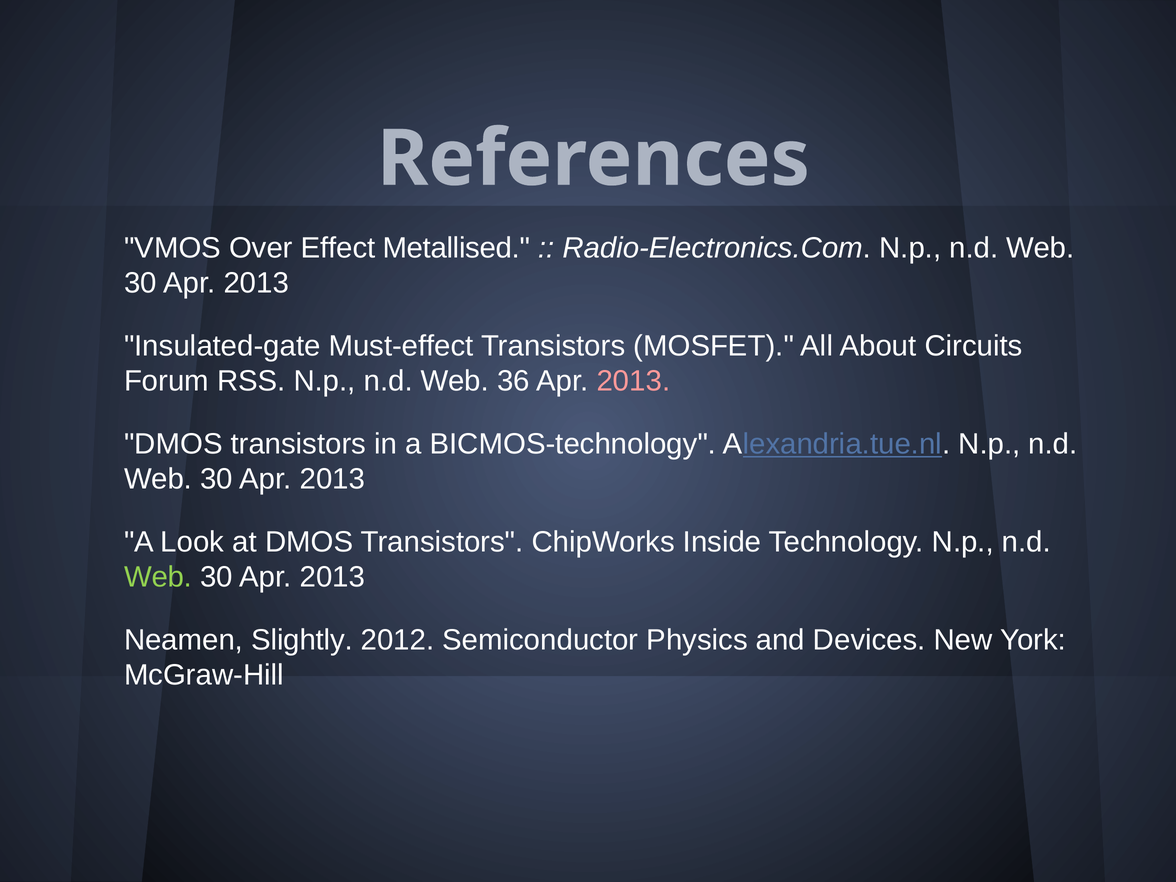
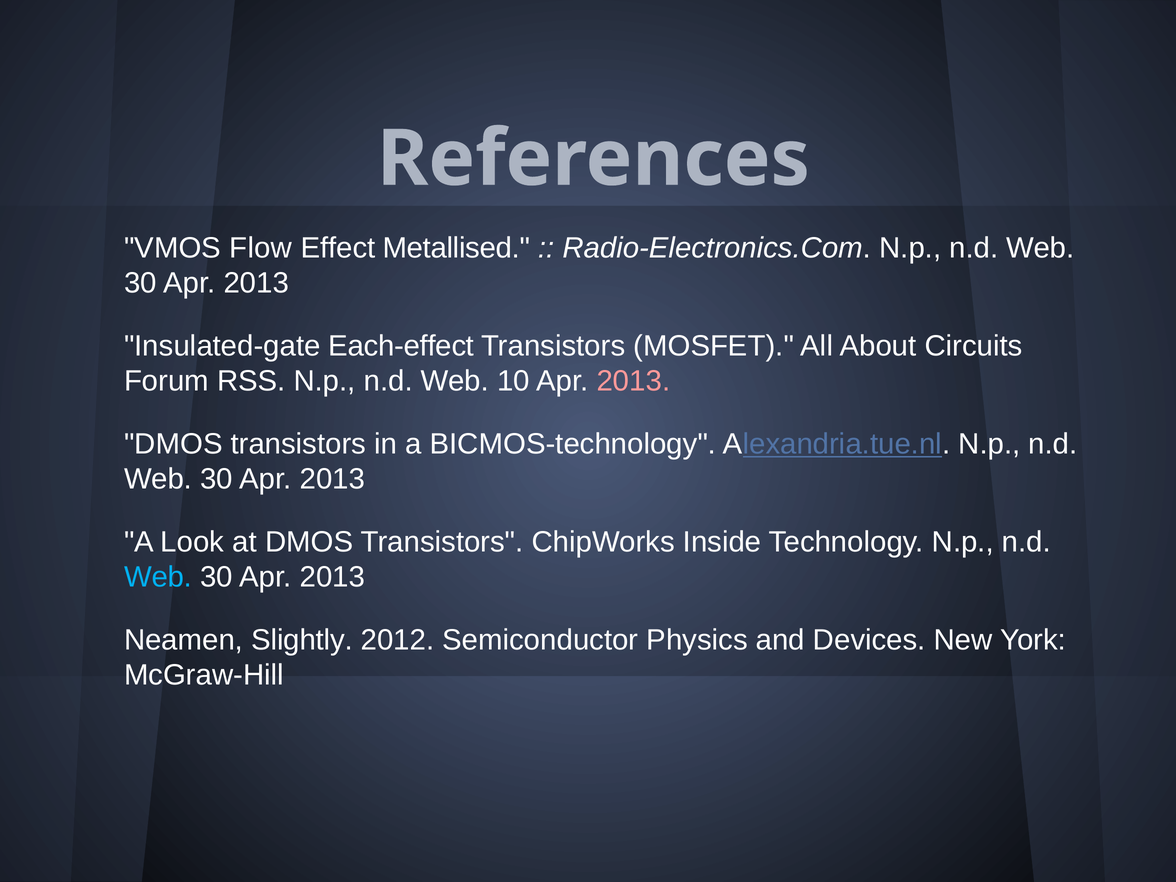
Over: Over -> Flow (261, 248)
Must-effect: Must-effect -> Each-effect (401, 346)
36: 36 -> 10 (513, 381)
Web colour: light green -> light blue (158, 577)
